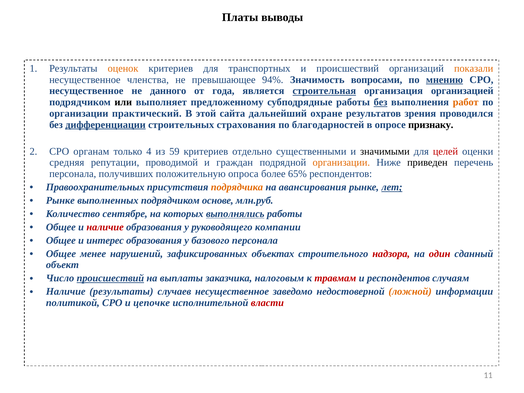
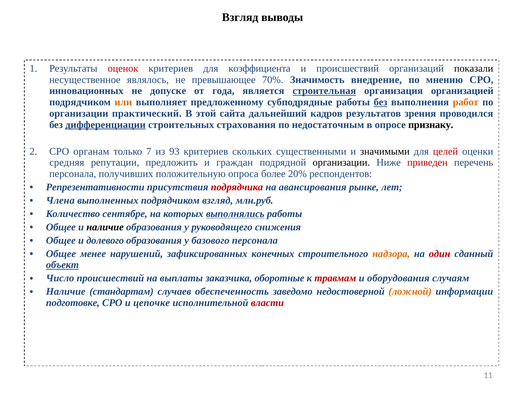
Платы: Платы -> Взгляд (240, 17)
оценок colour: orange -> red (123, 68)
транспортных: транспортных -> коэффициента (260, 68)
показали colour: orange -> black (474, 68)
членства: членства -> являлось (148, 80)
94%: 94% -> 70% (273, 80)
вопросами: вопросами -> внедрение (376, 80)
мнению underline: present -> none (444, 80)
несущественное: несущественное -> инновационных (86, 91)
данного: данного -> допуске (168, 91)
или colour: black -> orange (123, 102)
охране: охране -> кадров (326, 113)
благодарностей: благодарностей -> недостаточным (328, 125)
4: 4 -> 7 (149, 151)
59: 59 -> 93 (174, 151)
отдельно: отдельно -> скольких (252, 151)
проводимой: проводимой -> предложить (172, 163)
организации colour: orange -> black (341, 163)
приведен colour: black -> red (427, 163)
65%: 65% -> 20% (297, 174)
Правоохранительных: Правоохранительных -> Репрезентативности (95, 187)
подрядчика colour: orange -> red (237, 187)
лет underline: present -> none (392, 187)
Рынке: Рынке -> Члена (60, 200)
подрядчиком основе: основе -> взгляд (218, 200)
наличие colour: red -> black (105, 227)
компании: компании -> снижения (278, 227)
интерес: интерес -> долевого (105, 240)
объектах: объектах -> конечных (273, 254)
надзора colour: red -> orange (391, 254)
объект underline: none -> present (62, 265)
происшествий underline: present -> none (110, 278)
налоговым: налоговым -> оборотные (279, 278)
и респондентов: респондентов -> оборудования (398, 278)
Наличие результаты: результаты -> стандартам (122, 292)
случаев несущественное: несущественное -> обеспеченность (232, 292)
политикой: политикой -> подготовке (73, 303)
